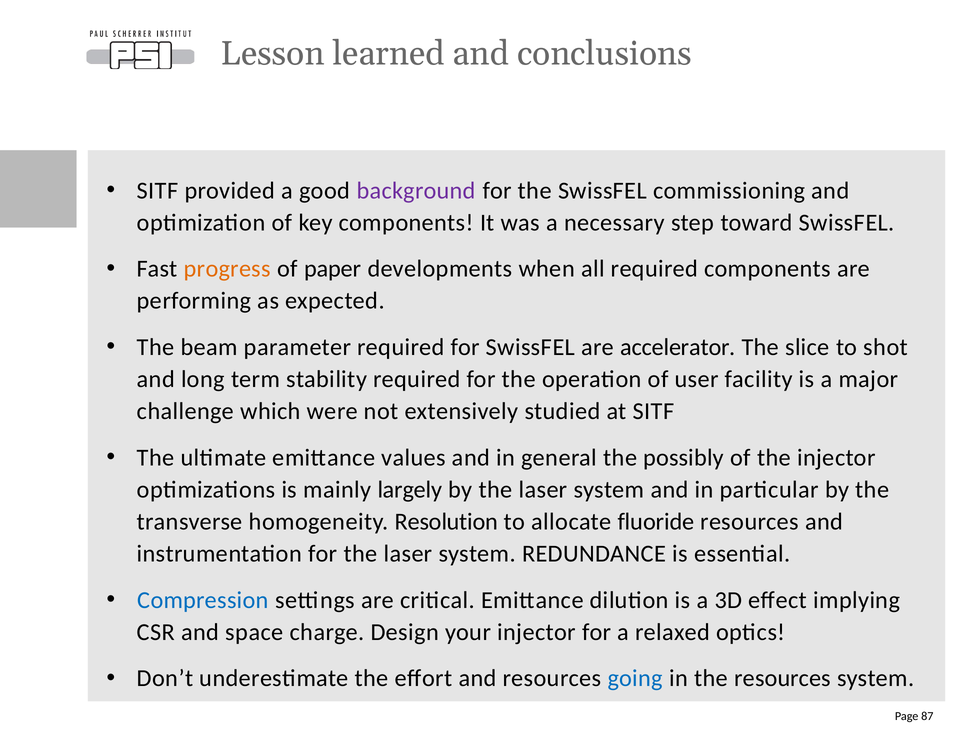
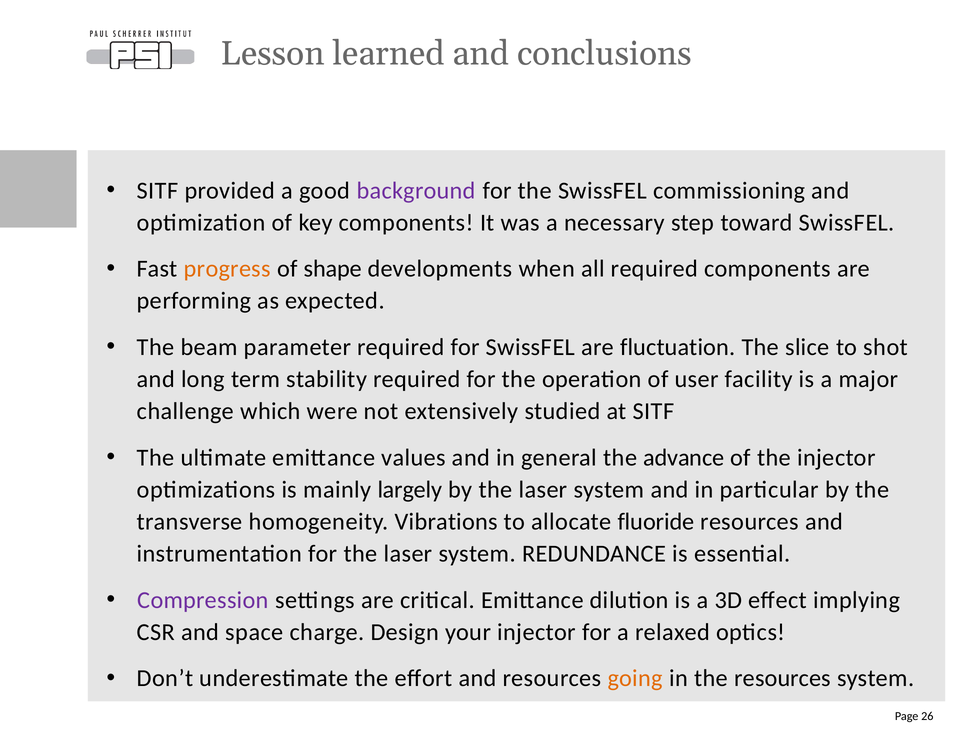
paper: paper -> shape (333, 269)
accelerator: accelerator -> fluctuation (678, 347)
possibly: possibly -> advance (684, 458)
Resolution: Resolution -> Vibrations (446, 522)
Compression colour: blue -> purple (203, 600)
going colour: blue -> orange (635, 678)
87: 87 -> 26 (927, 716)
